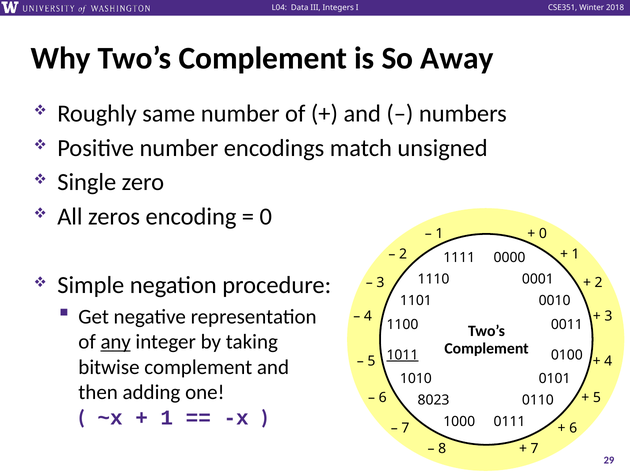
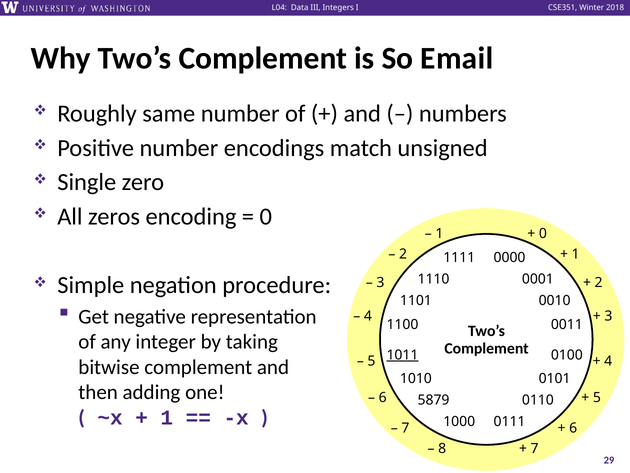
Away: Away -> Email (457, 58)
any underline: present -> none (116, 342)
8023: 8023 -> 5879 (434, 400)
